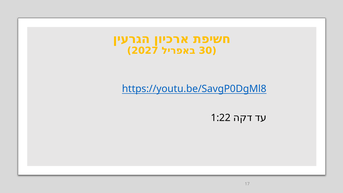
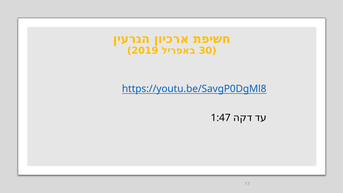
2027: 2027 -> 2019 (145, 51)
1:22: 1:22 -> 1:47 (221, 118)
